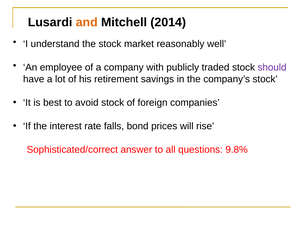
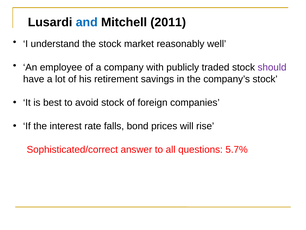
and colour: orange -> blue (87, 22)
2014: 2014 -> 2011 (168, 22)
9.8%: 9.8% -> 5.7% (237, 149)
